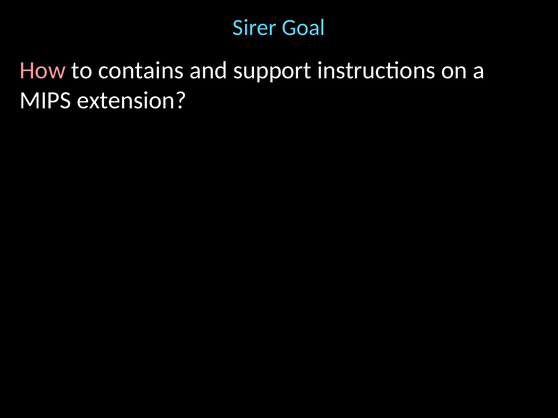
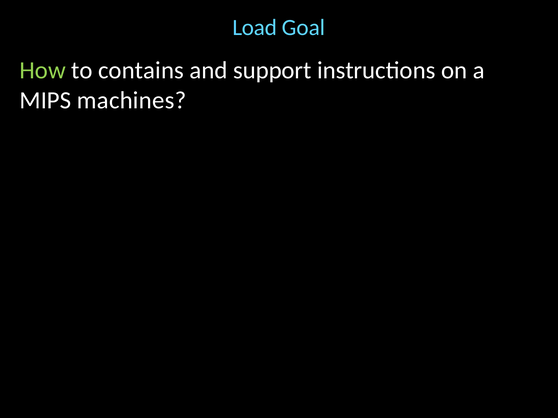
Sirer: Sirer -> Load (255, 28)
How colour: pink -> light green (43, 71)
extension: extension -> machines (132, 100)
